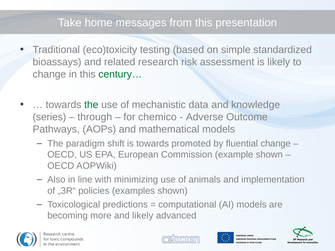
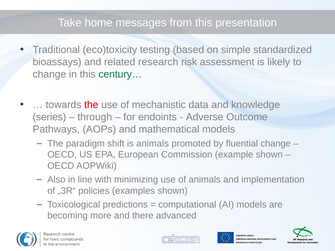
the colour: green -> red (91, 105)
chemico: chemico -> endoints (157, 117)
is towards: towards -> animals (153, 144)
and likely: likely -> there (143, 216)
